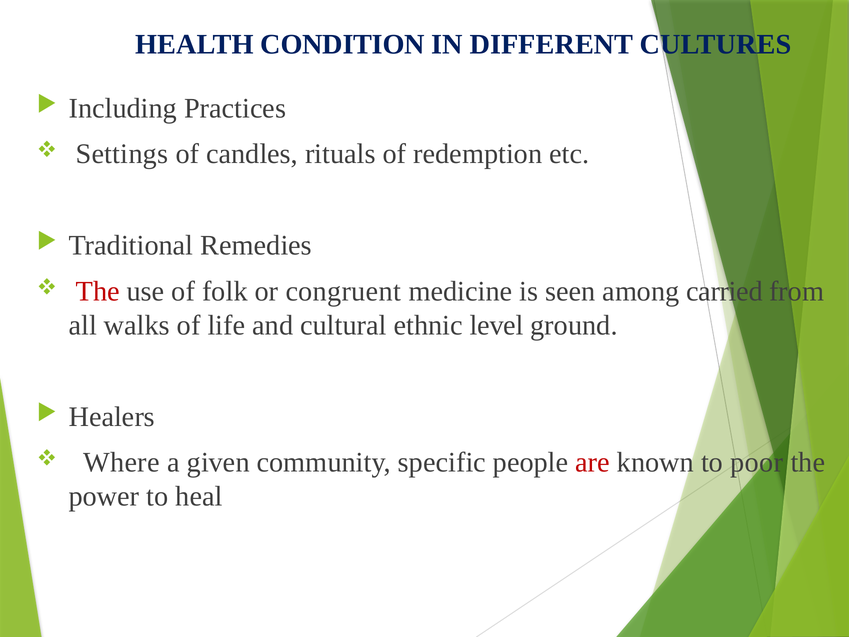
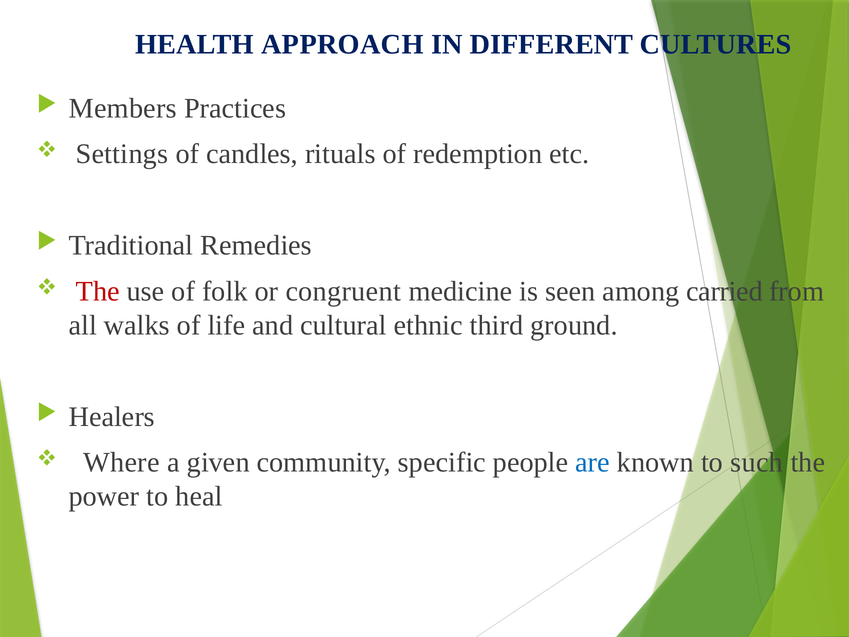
CONDITION: CONDITION -> APPROACH (342, 44)
Including: Including -> Members (123, 108)
level: level -> third (496, 325)
are colour: red -> blue (593, 462)
poor: poor -> such (757, 462)
